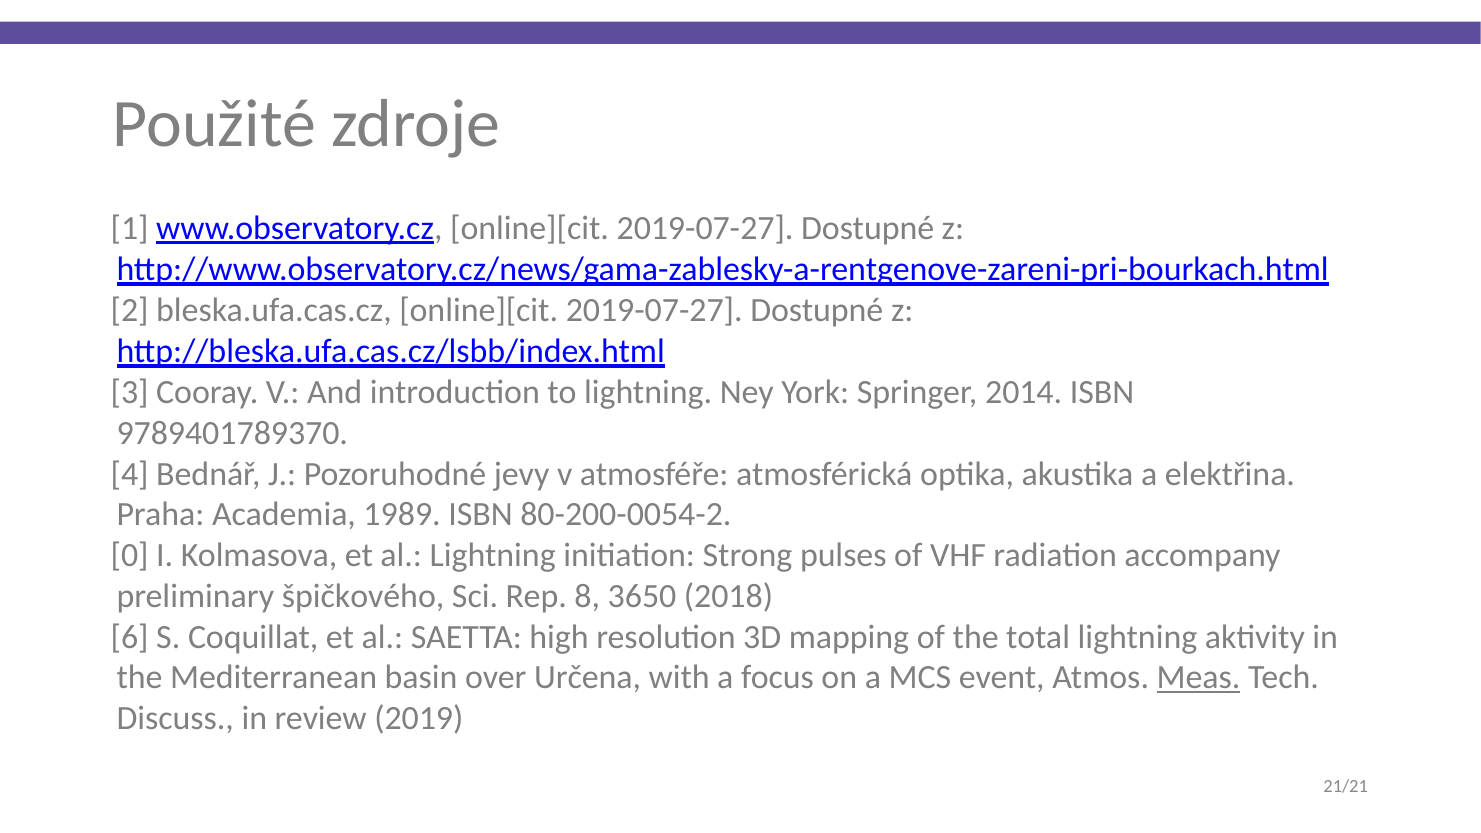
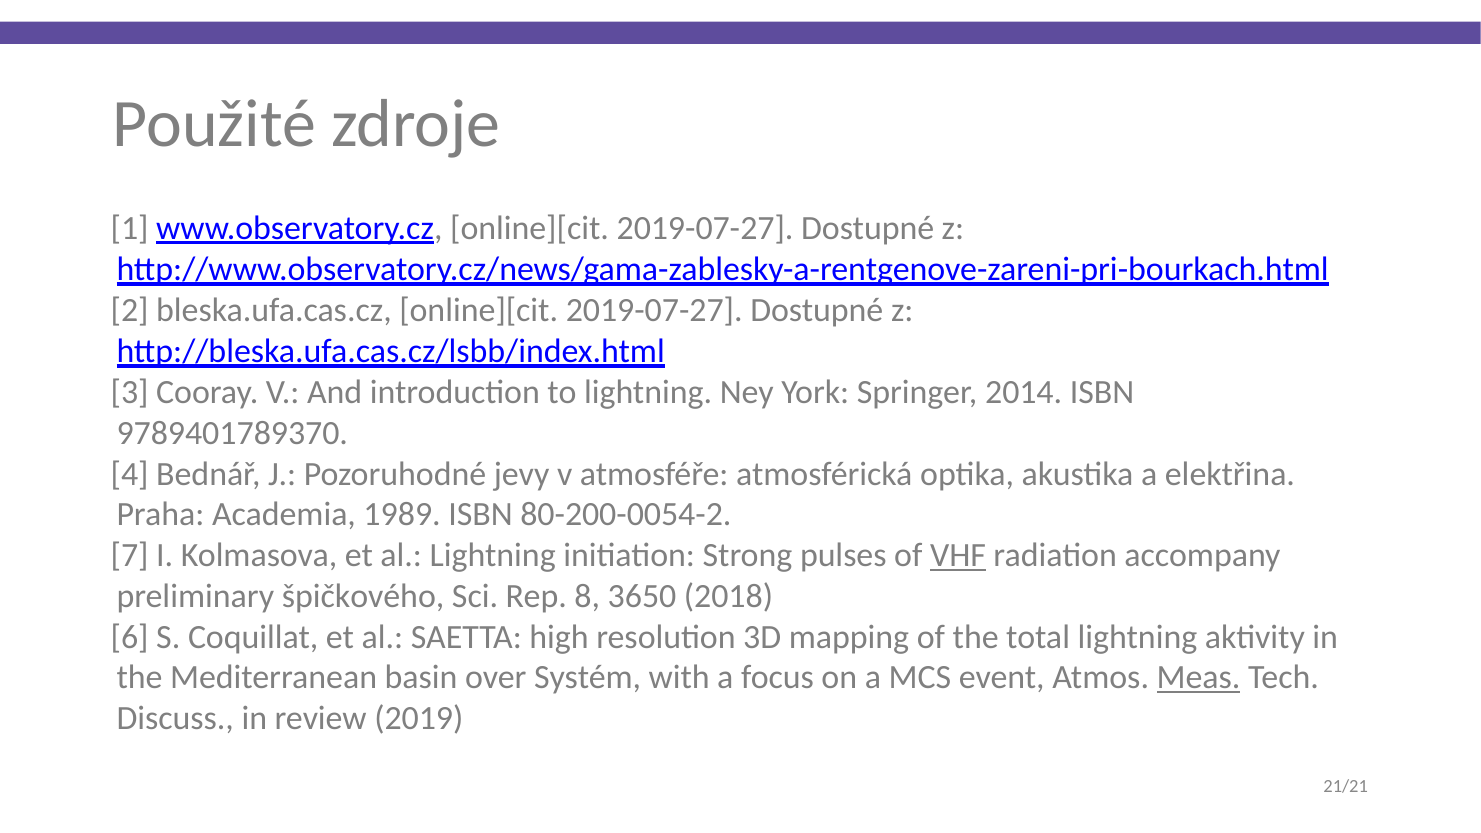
0: 0 -> 7 (130, 556)
VHF underline: none -> present (958, 556)
Určena: Určena -> Systém (588, 678)
